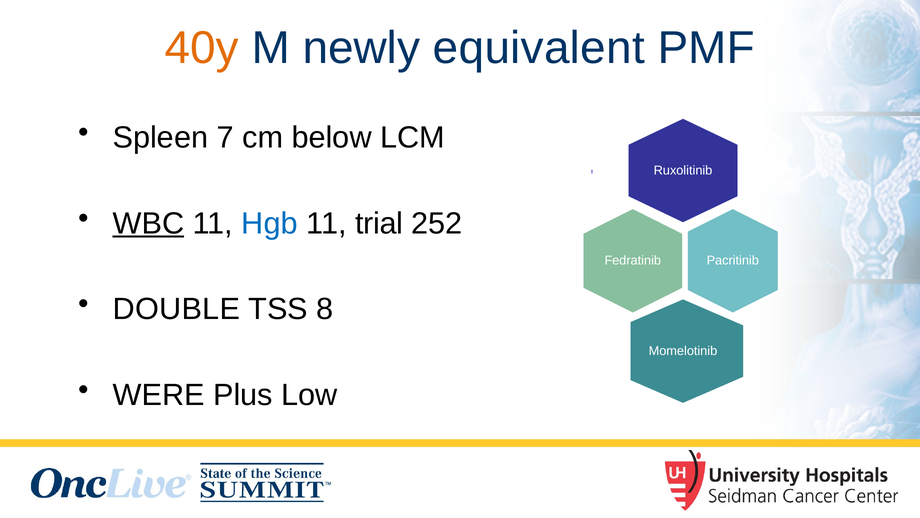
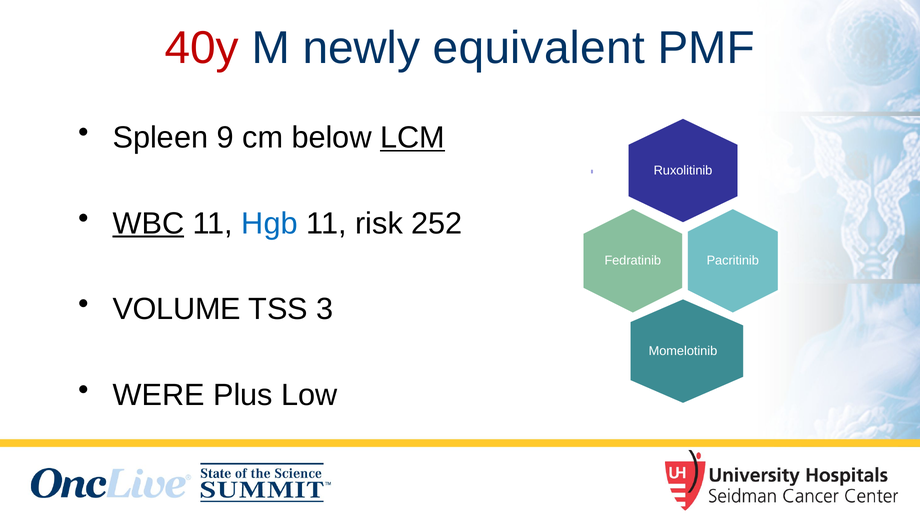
40y colour: orange -> red (202, 48)
7: 7 -> 9 (225, 138)
LCM underline: none -> present (413, 138)
trial: trial -> risk (379, 223)
DOUBLE: DOUBLE -> VOLUME (177, 309)
8: 8 -> 3 (325, 309)
